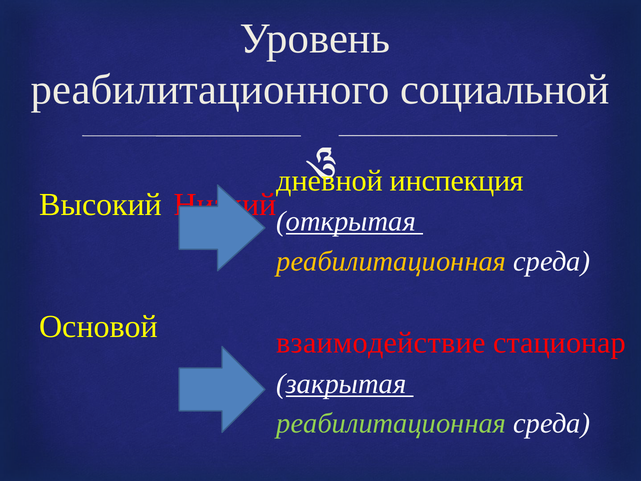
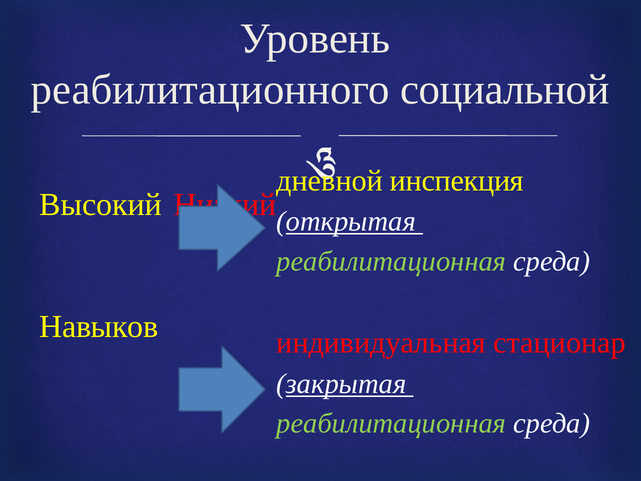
реабилитационная colour: yellow -> light green (391, 261)
Основой: Основой -> Навыков (99, 326)
взаимодействие: взаимодействие -> индивидуальная (381, 343)
